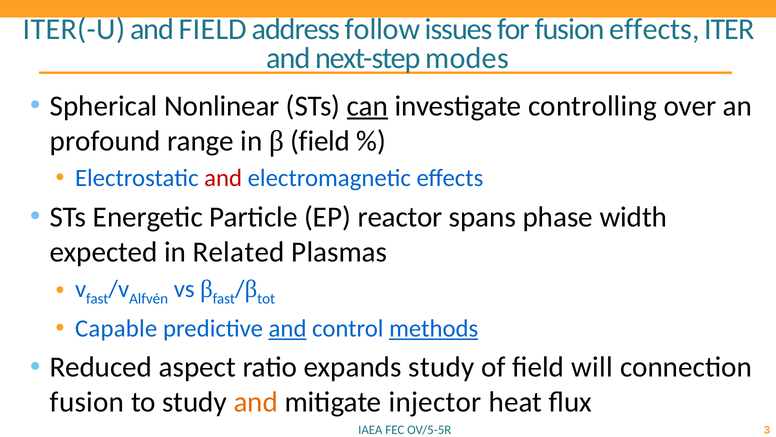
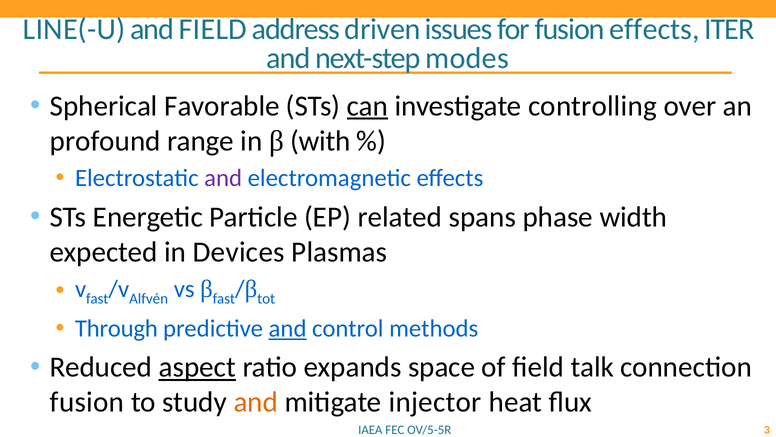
ITER(-U: ITER(-U -> LINE(-U (74, 29)
follow: follow -> driven (383, 29)
Nonlinear: Nonlinear -> Favorable (222, 106)
β field: field -> with (320, 141)
and colour: red -> purple (223, 178)
reactor: reactor -> related (400, 217)
Related: Related -> Devices (239, 252)
Capable: Capable -> Through (116, 328)
methods underline: present -> none (434, 328)
aspect underline: none -> present (197, 367)
expands study: study -> space (442, 367)
will: will -> talk (592, 367)
